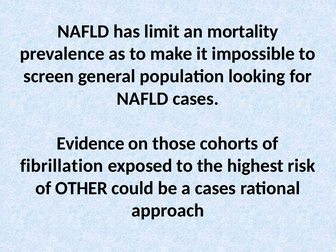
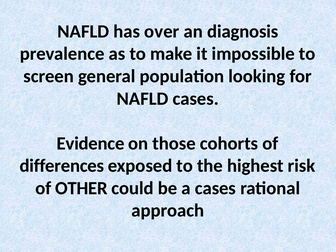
limit: limit -> over (162, 31)
mortality: mortality -> diagnosis (243, 31)
fibrillation: fibrillation -> differences (62, 166)
